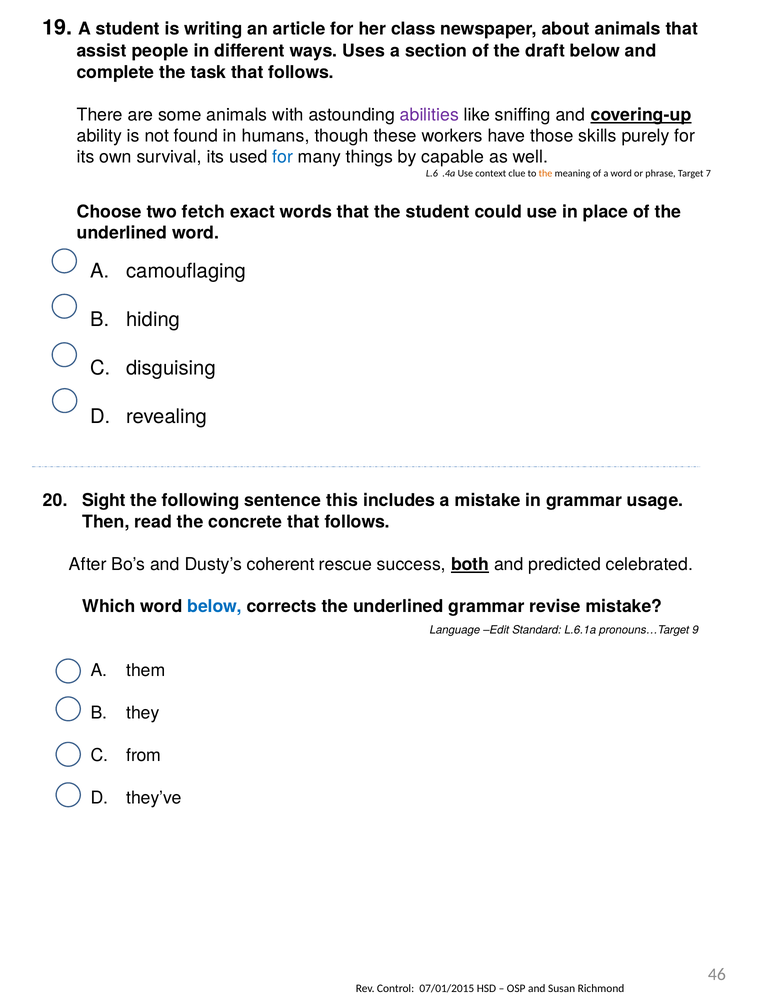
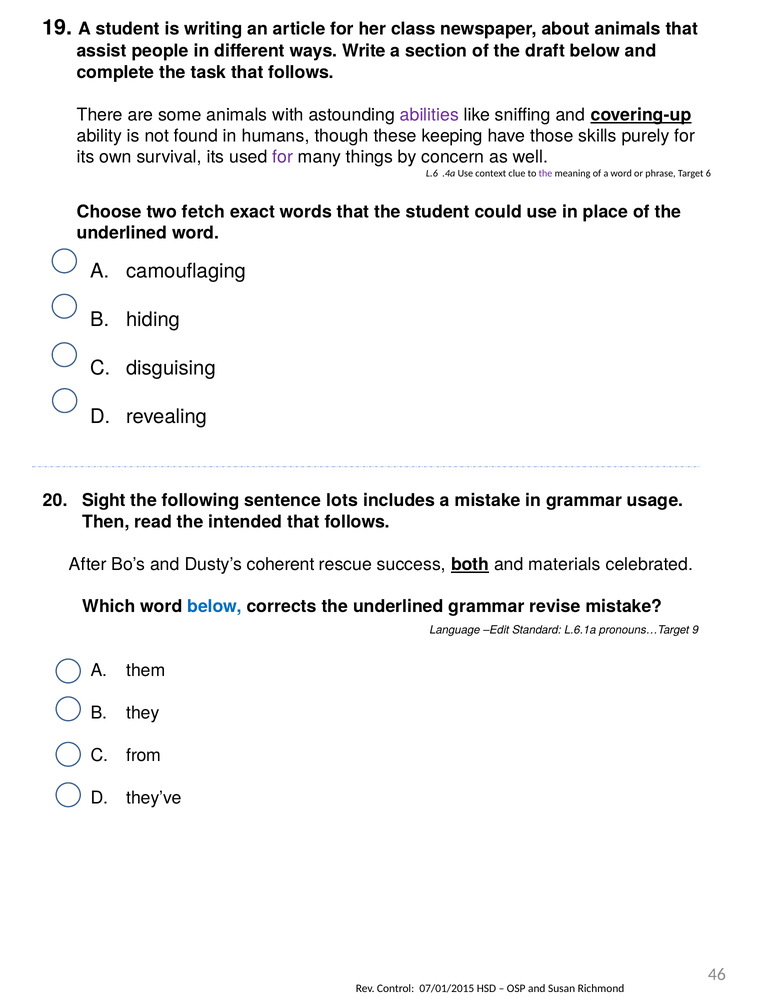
Uses: Uses -> Write (364, 51)
workers: workers -> keeping (452, 136)
for colour: blue -> purple (283, 157)
capable: capable -> concern (453, 157)
the colour: orange -> purple (546, 173)
7: 7 -> 6 (708, 173)
this: this -> lots (342, 501)
concrete: concrete -> intended (245, 522)
predicted: predicted -> materials (565, 564)
